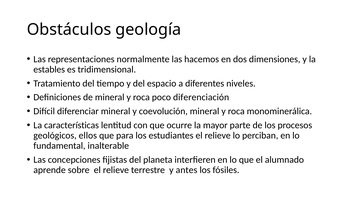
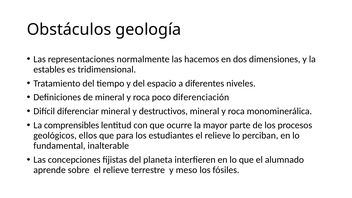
coevolución: coevolución -> destructivos (163, 111)
características: características -> comprensibles (72, 125)
antes: antes -> meso (187, 170)
